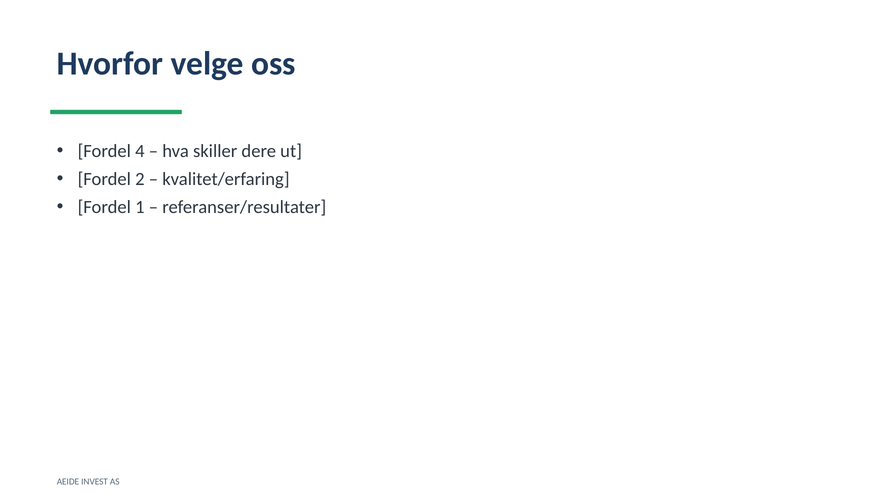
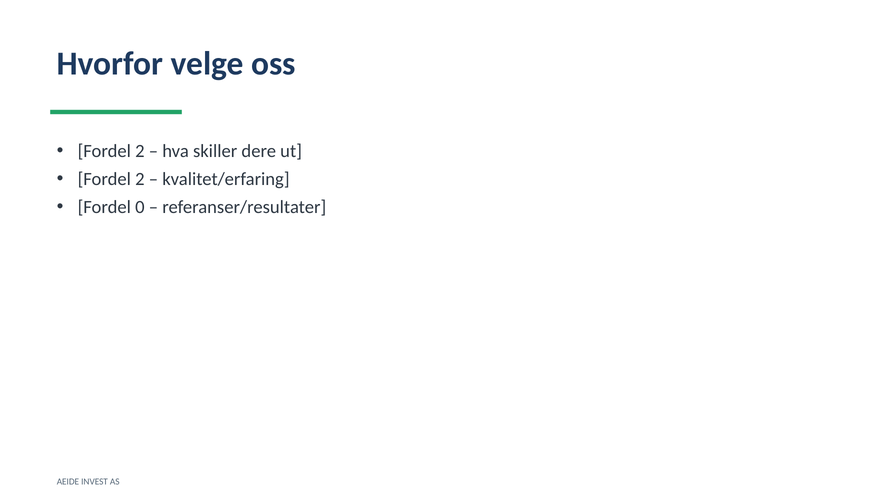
4: 4 -> 2 (140, 151)
1: 1 -> 0 (140, 207)
